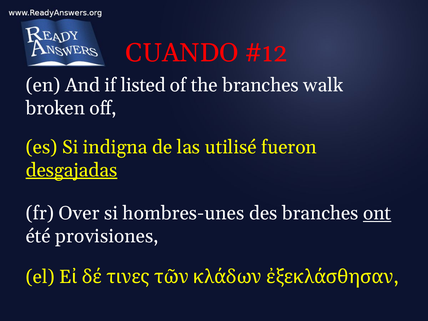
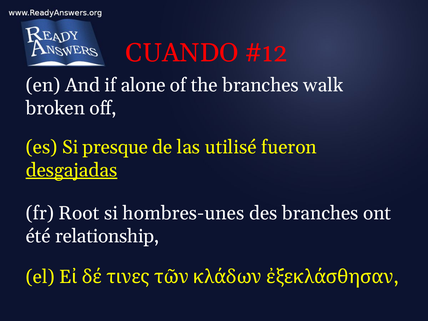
listed: listed -> alone (143, 85)
indigna: indigna -> presque (115, 147)
Over: Over -> Root (79, 213)
ont underline: present -> none (377, 213)
provisiones: provisiones -> relationship (107, 236)
